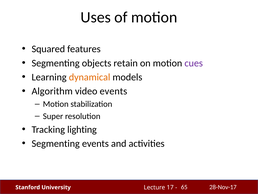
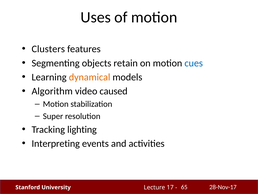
Squared: Squared -> Clusters (48, 49)
cues colour: purple -> blue (194, 63)
video events: events -> caused (114, 91)
Segmenting: Segmenting -> Interpreting (56, 143)
